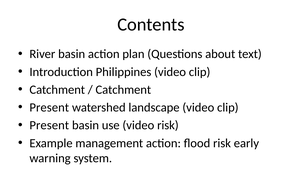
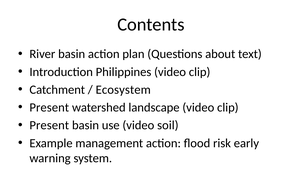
Catchment: Catchment -> Ecosystem (123, 90)
video risk: risk -> soil (168, 125)
